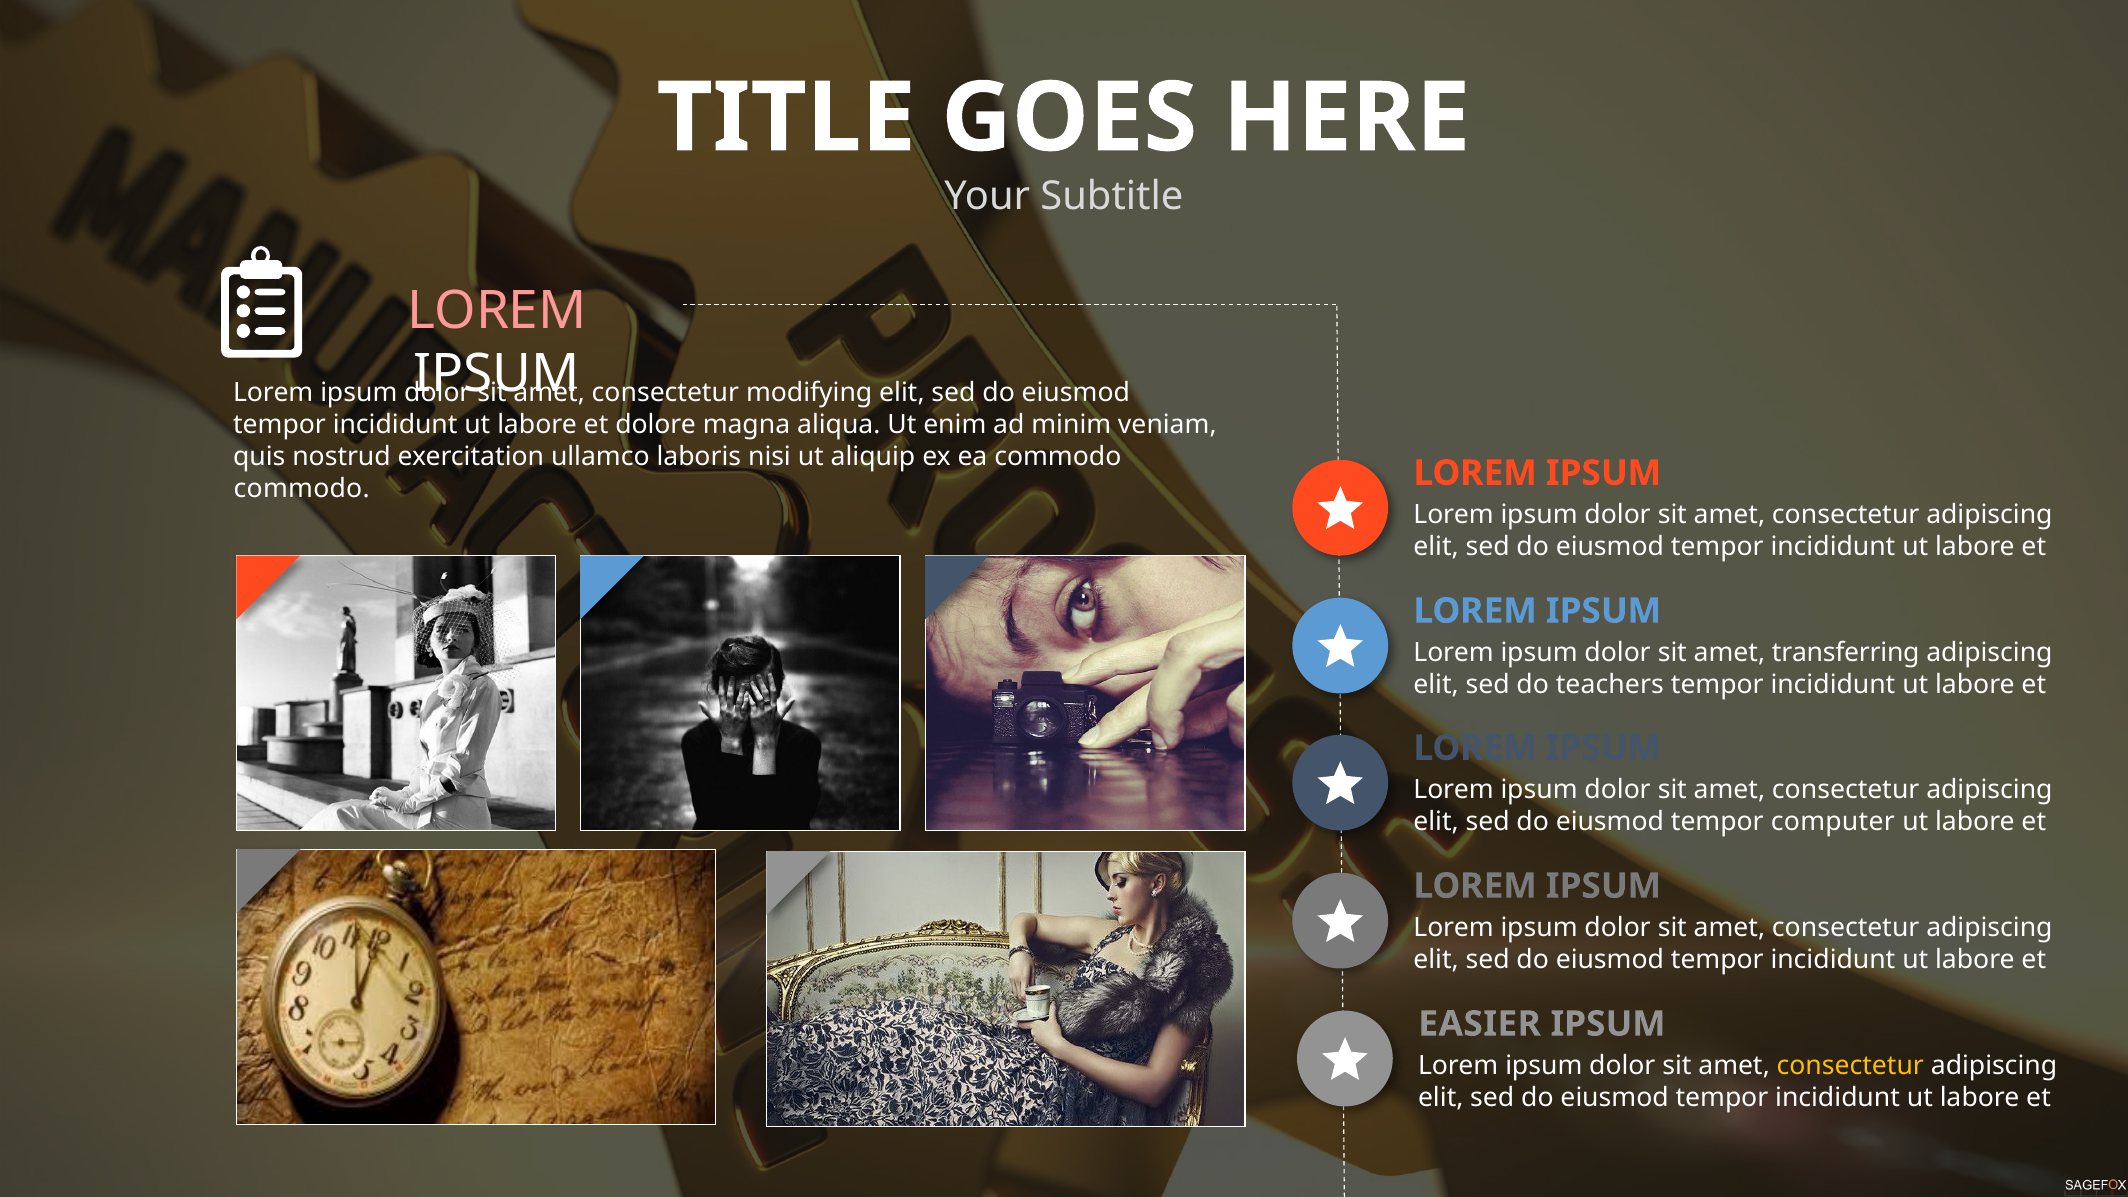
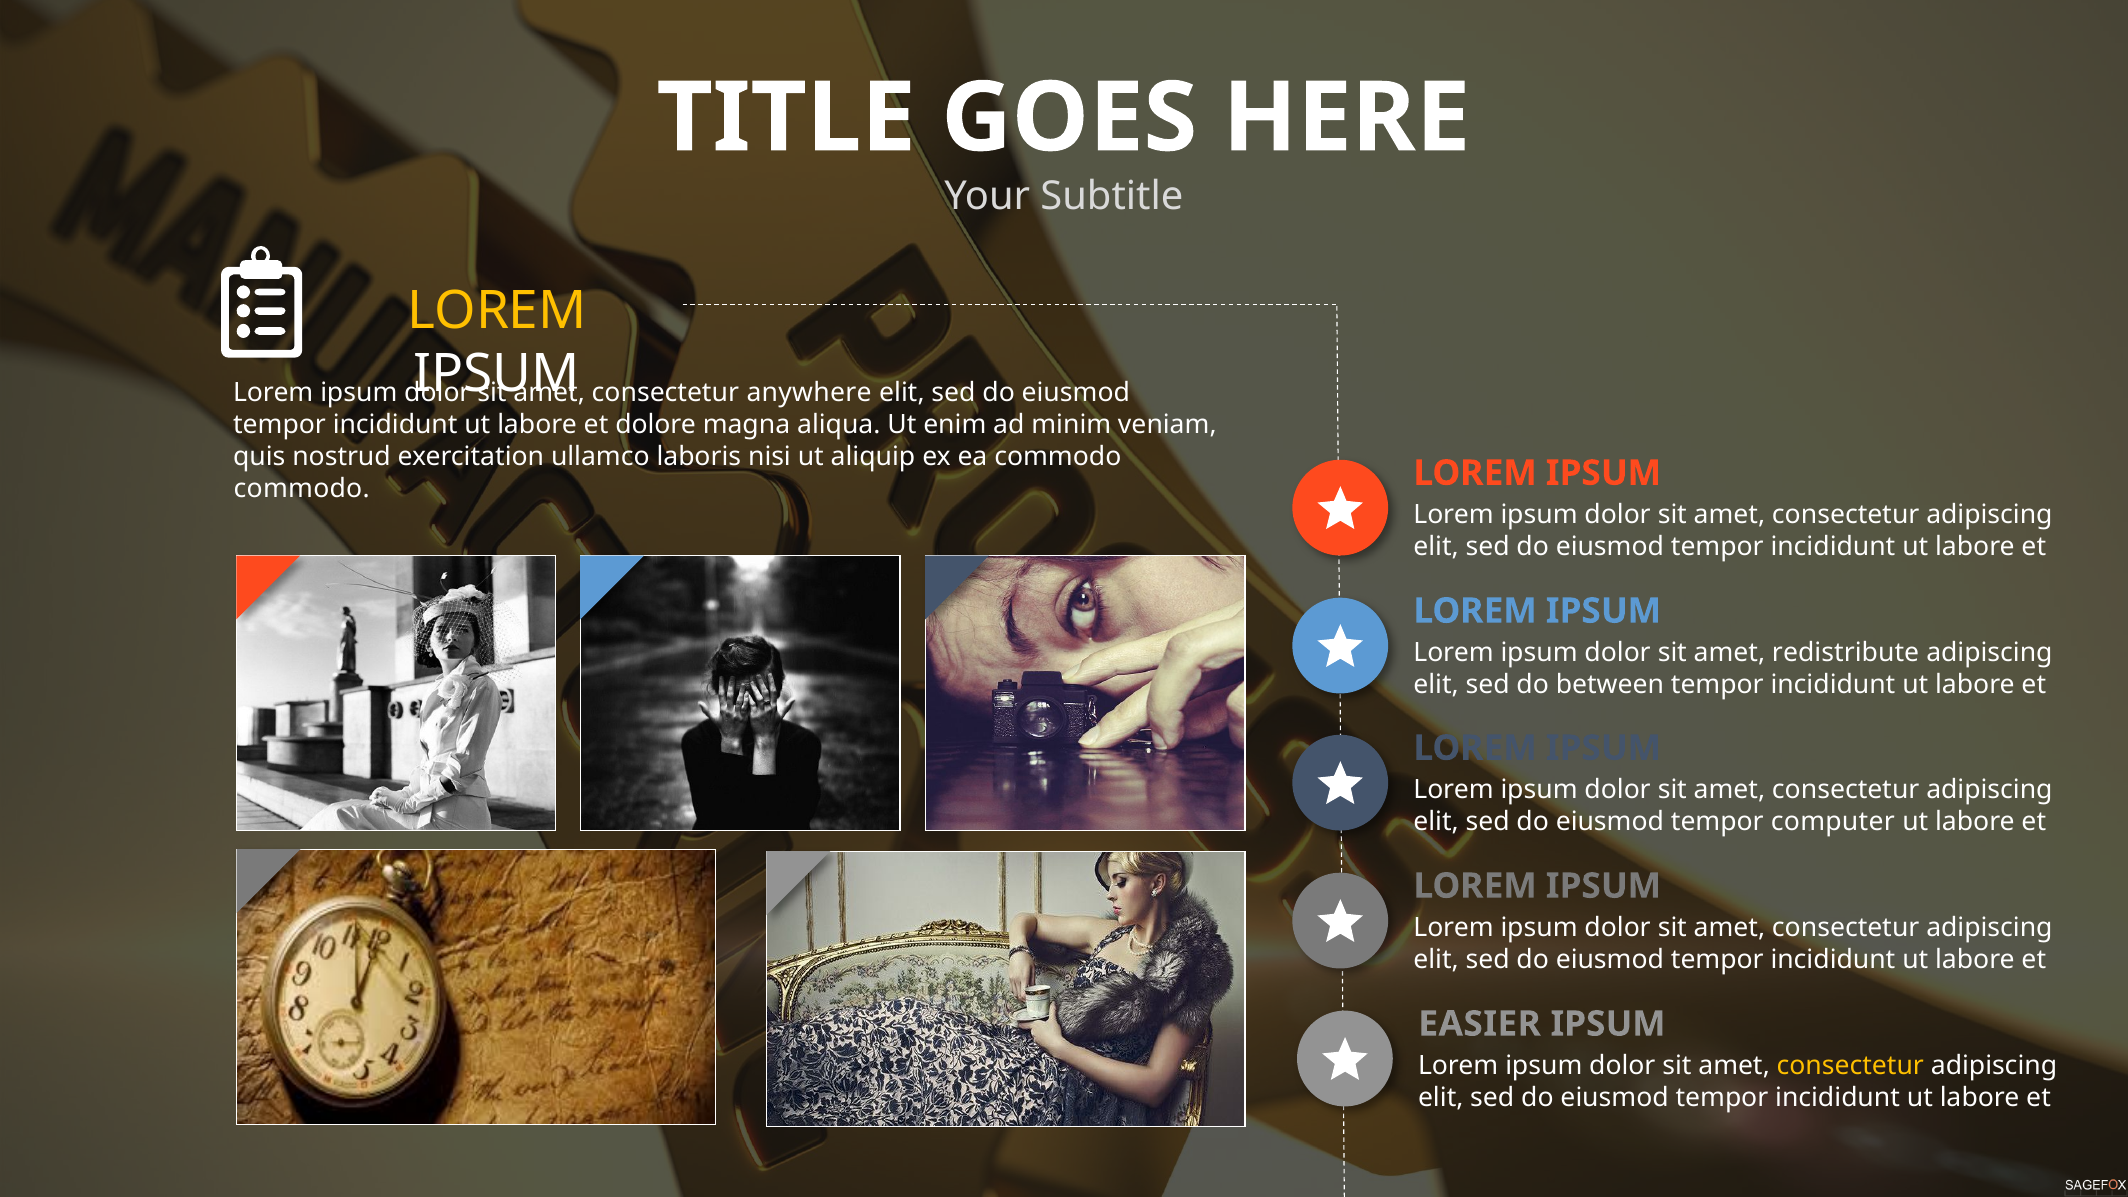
LOREM colour: pink -> yellow (497, 310)
modifying: modifying -> anywhere (809, 393)
transferring: transferring -> redistribute (1846, 653)
teachers: teachers -> between (1610, 685)
